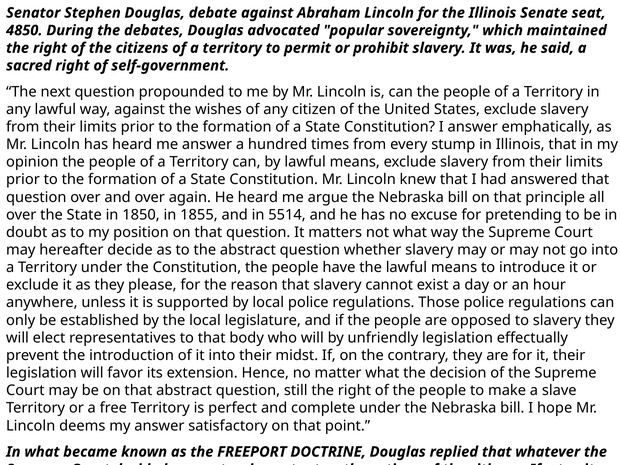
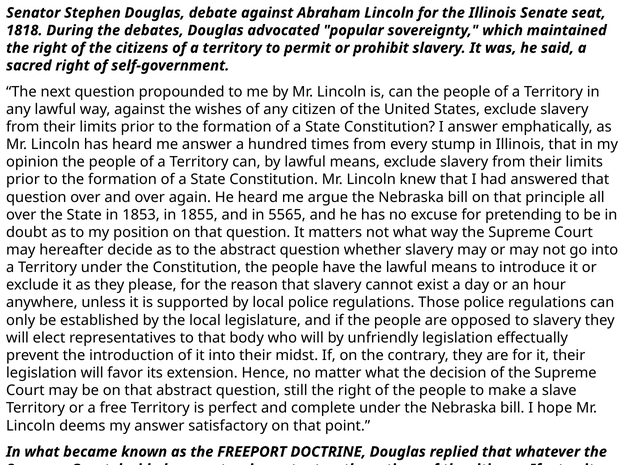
4850: 4850 -> 1818 (24, 30)
1850: 1850 -> 1853 (141, 215)
5514: 5514 -> 5565 (287, 215)
